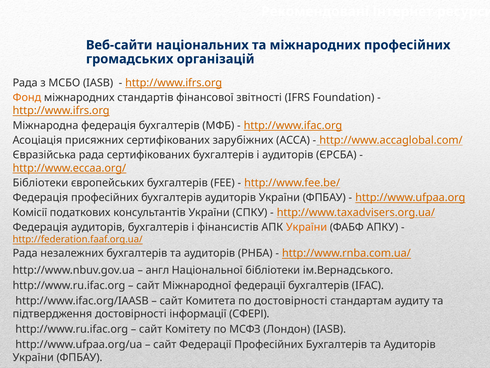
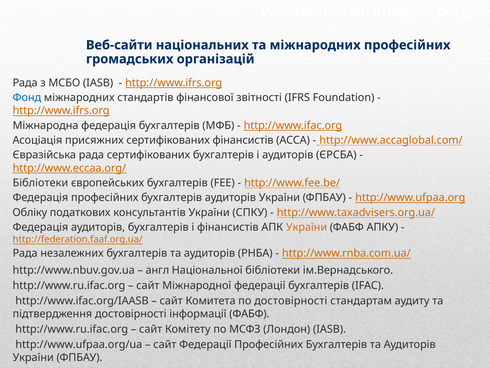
Фонд colour: orange -> blue (27, 97)
сертифікованих зарубіжних: зарубіжних -> фінансистів (243, 140)
Комісії: Комісії -> Обліку (30, 212)
інформації СФЕРІ: СФЕРІ -> ФАБФ (249, 314)
